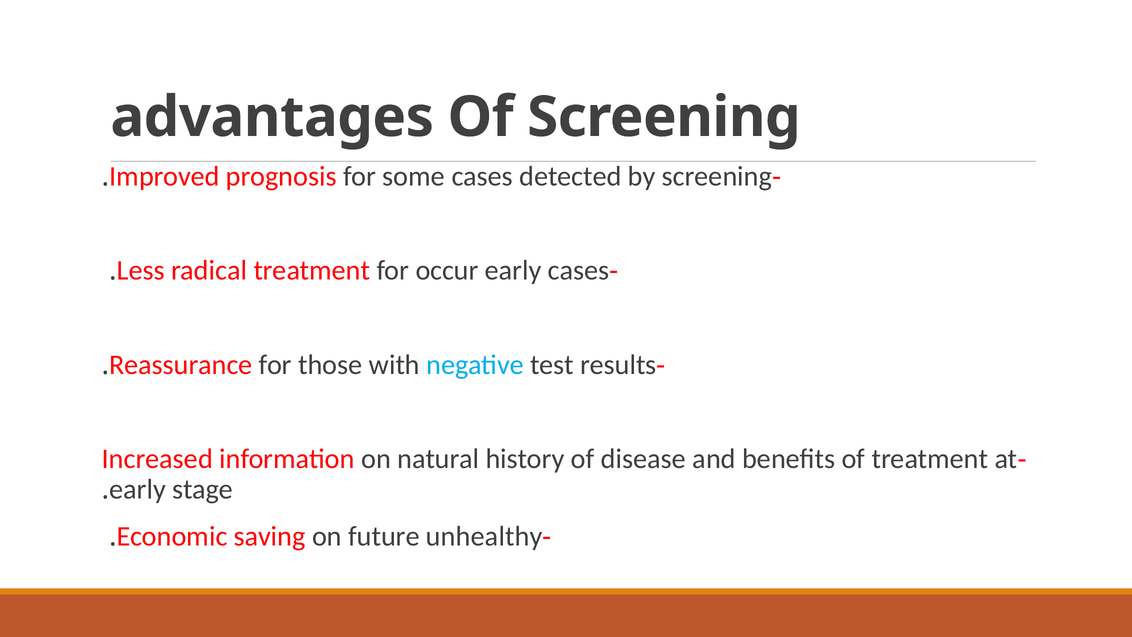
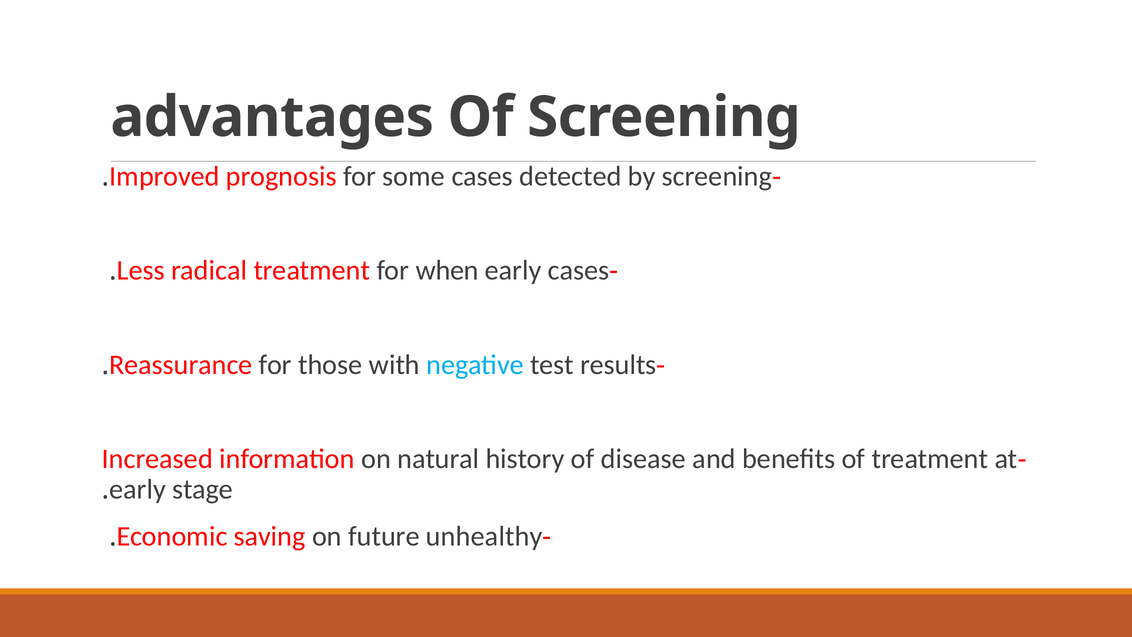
occur: occur -> when (447, 270)
